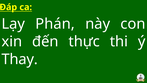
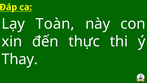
Phán: Phán -> Toàn (55, 24)
